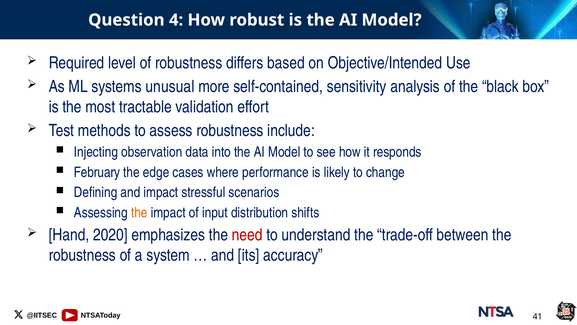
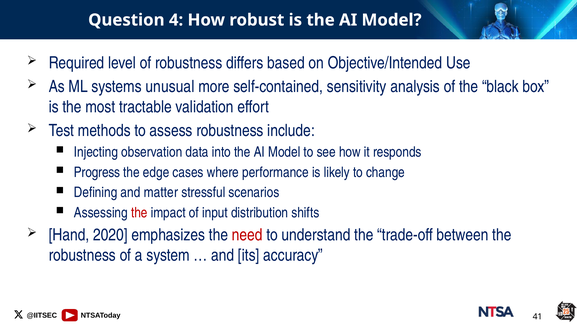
February: February -> Progress (97, 172)
and impact: impact -> matter (161, 192)
the colour: orange -> red (139, 212)
